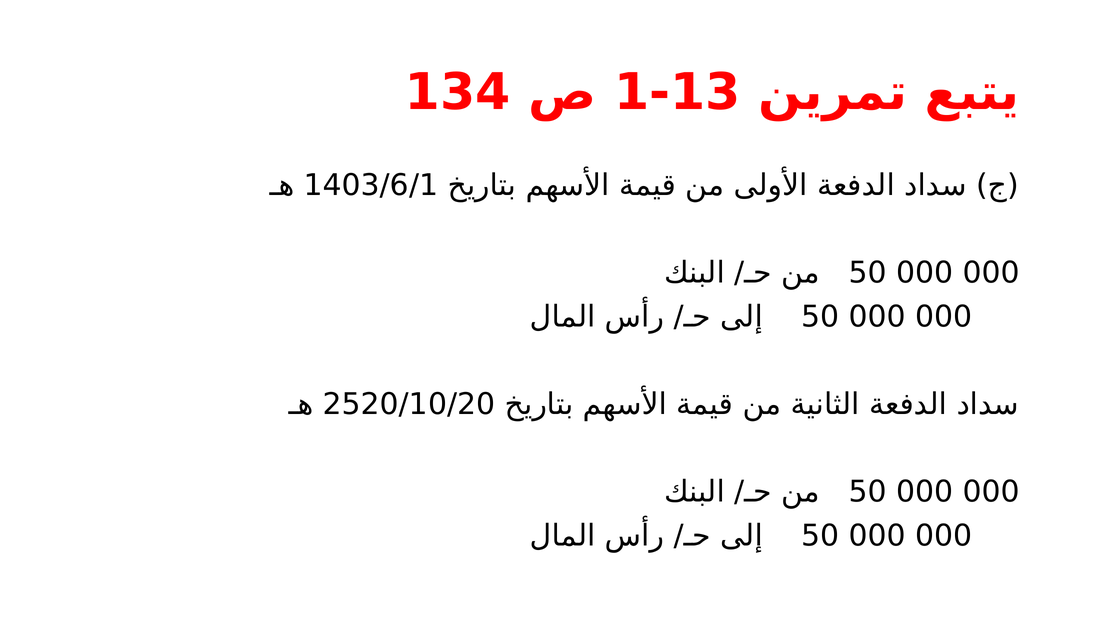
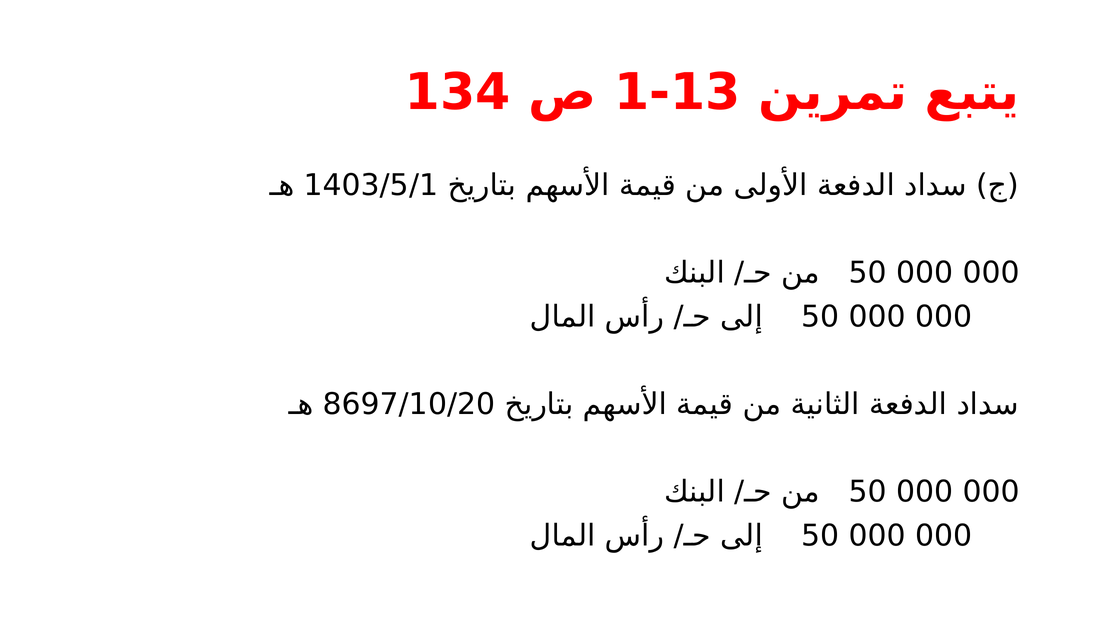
1403/6/1: 1403/6/1 -> 1403/5/1 (371, 185)
2520/10/20: 2520/10/20 -> 8697/10/20 (409, 404)
